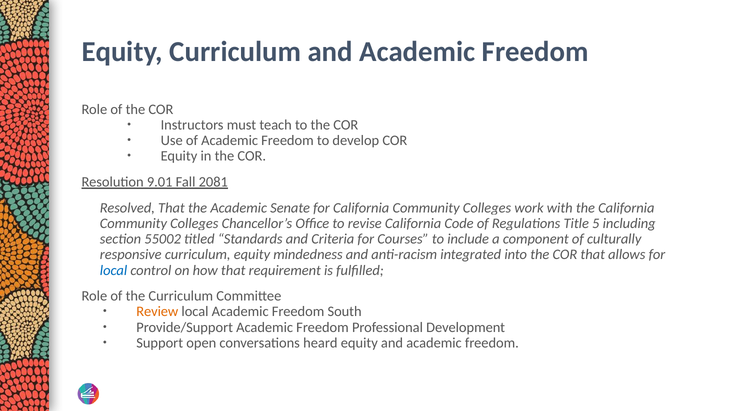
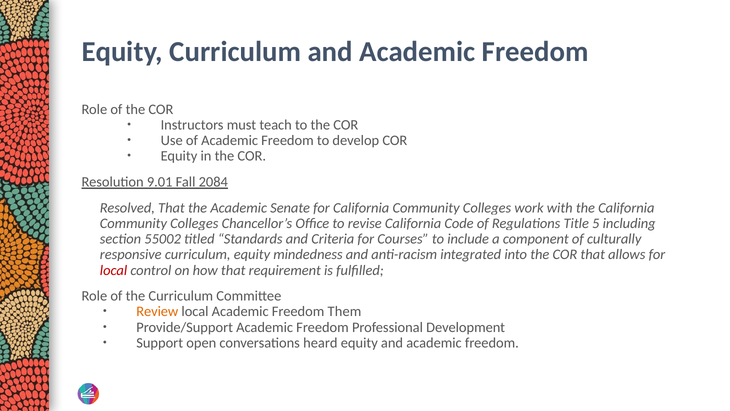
2081: 2081 -> 2084 (213, 182)
local colour: blue -> red (114, 270)
South: South -> Them (344, 311)
